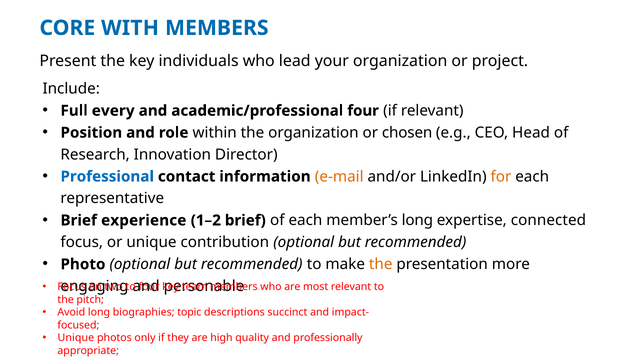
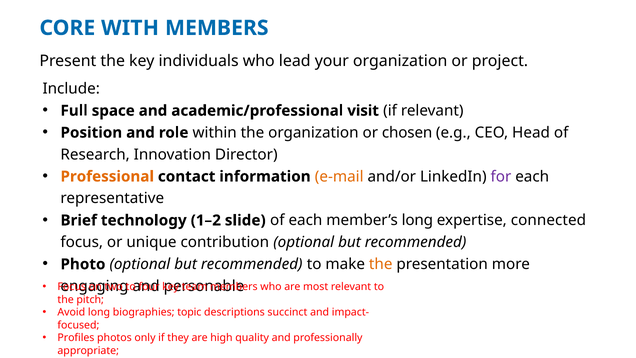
every: every -> space (113, 111)
academic/professional four: four -> visit (363, 111)
Professional colour: blue -> orange (107, 176)
for colour: orange -> purple (501, 176)
experience: experience -> technology (144, 220)
1–2 brief: brief -> slide (245, 220)
Unique: Unique -> Profiles (76, 338)
